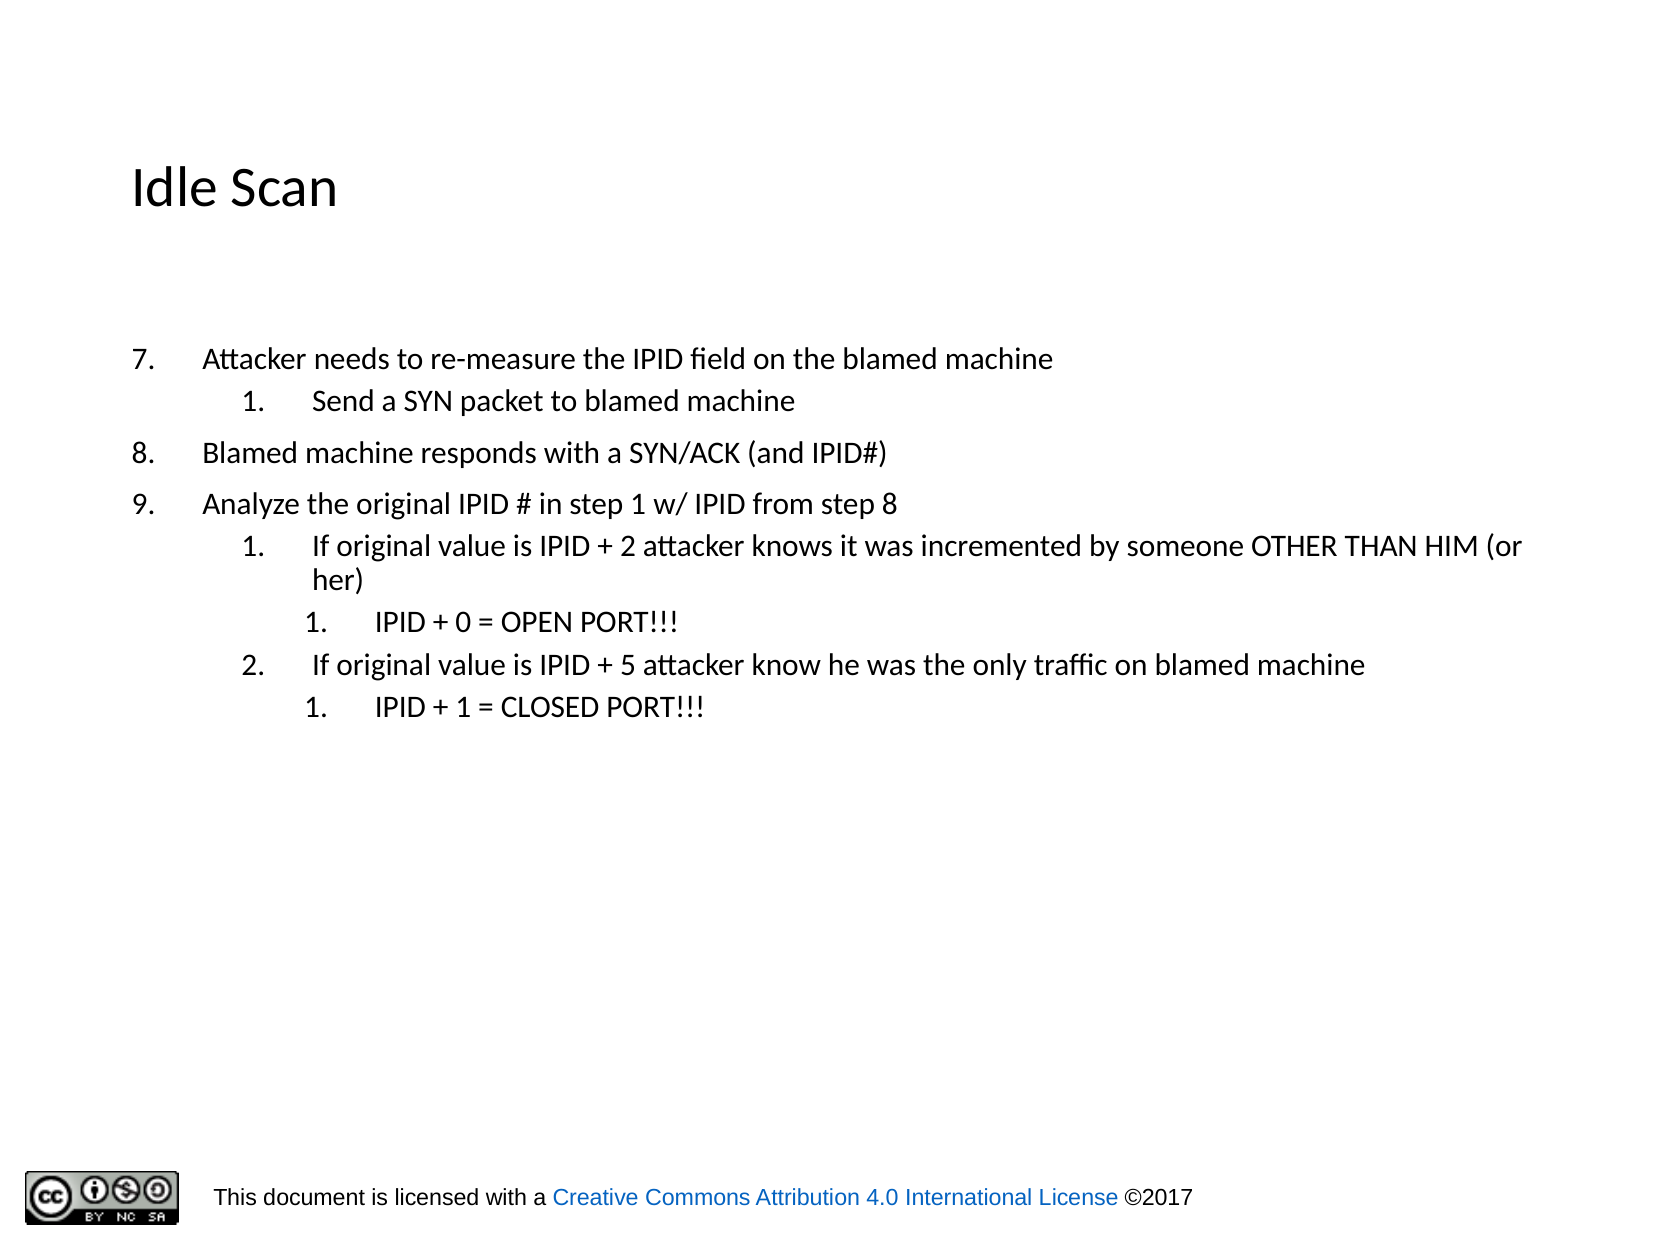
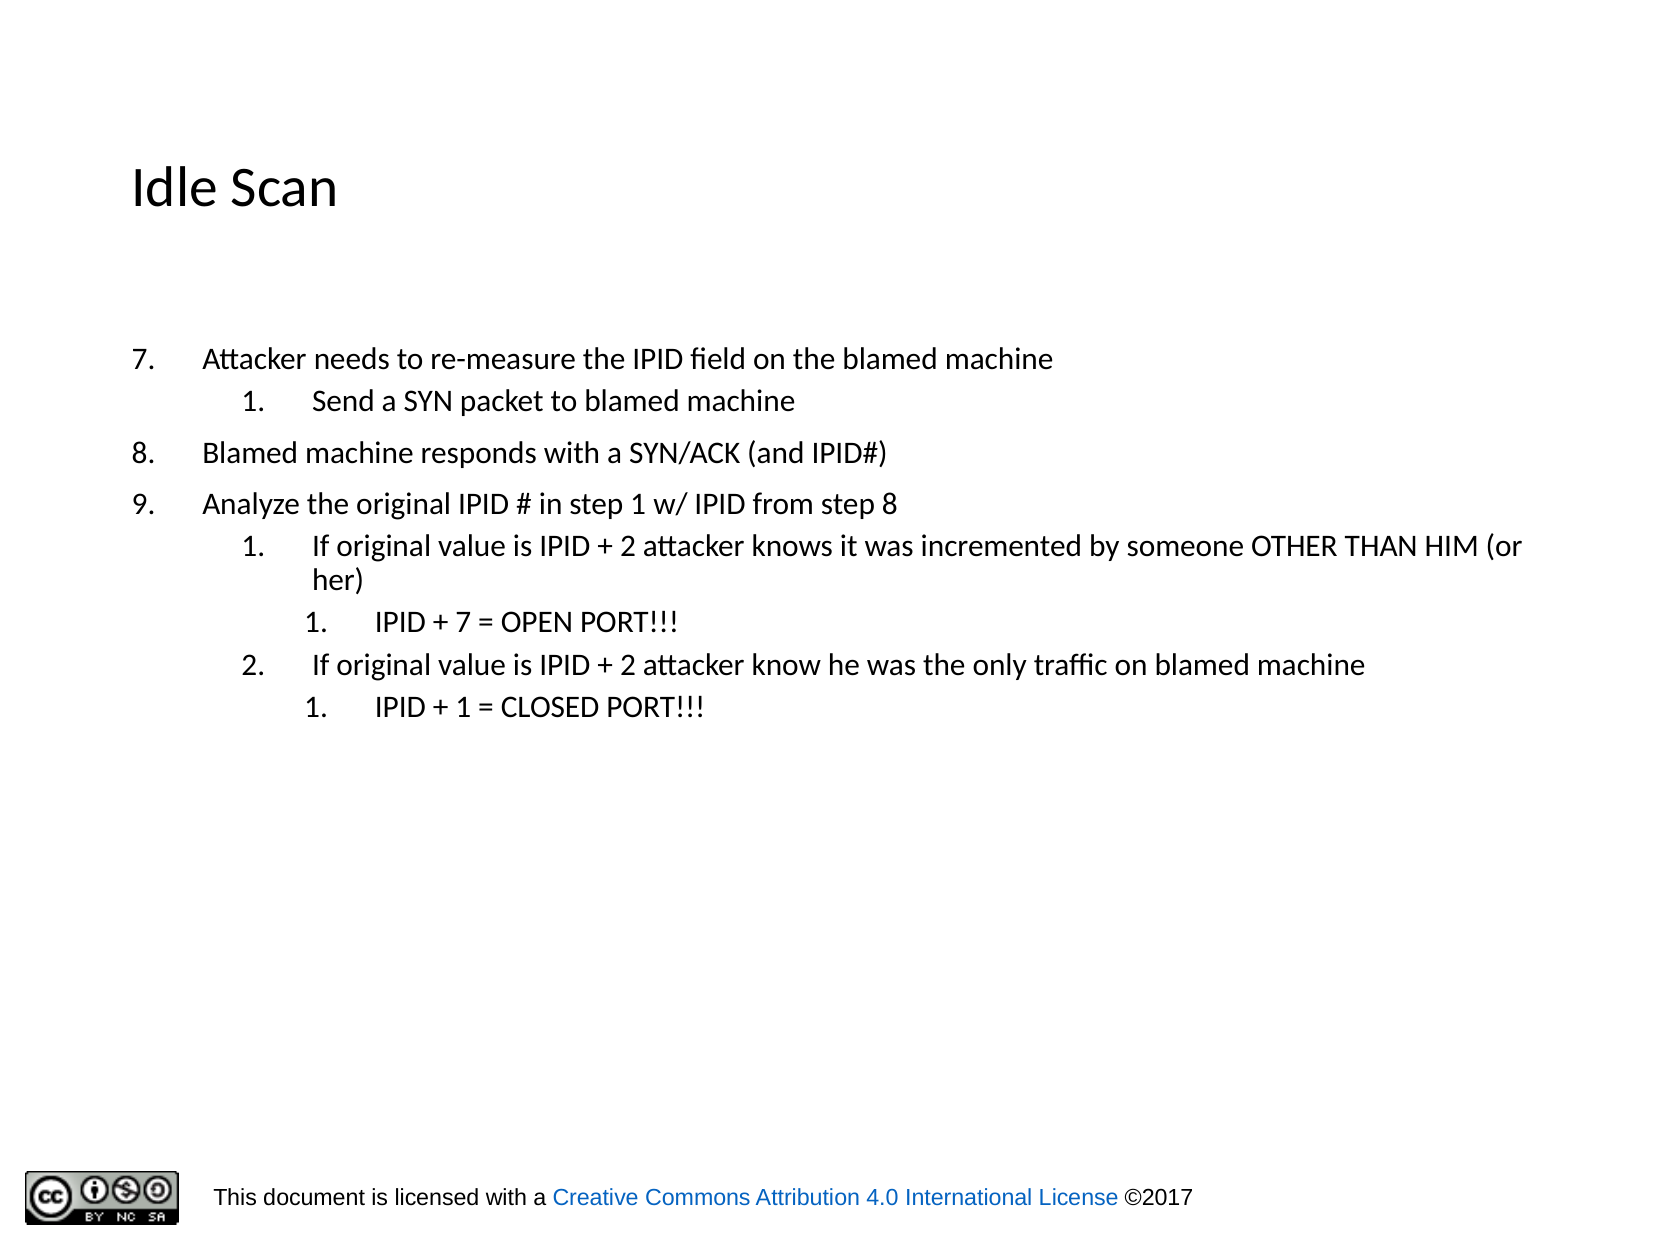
0: 0 -> 7 (463, 622)
5: 5 -> 2 (628, 665)
